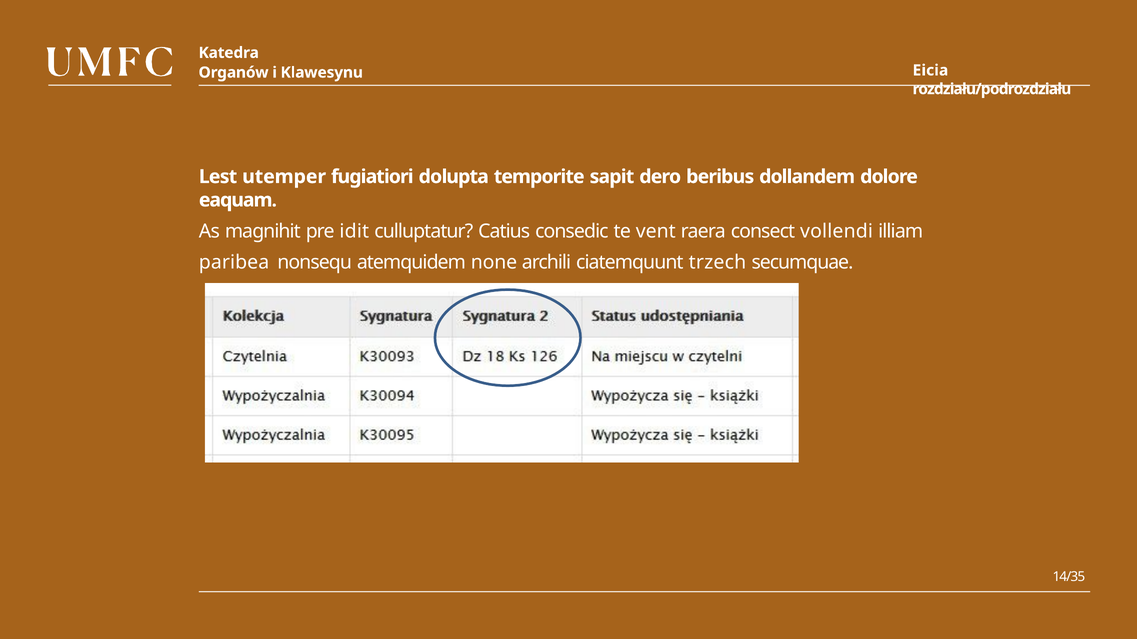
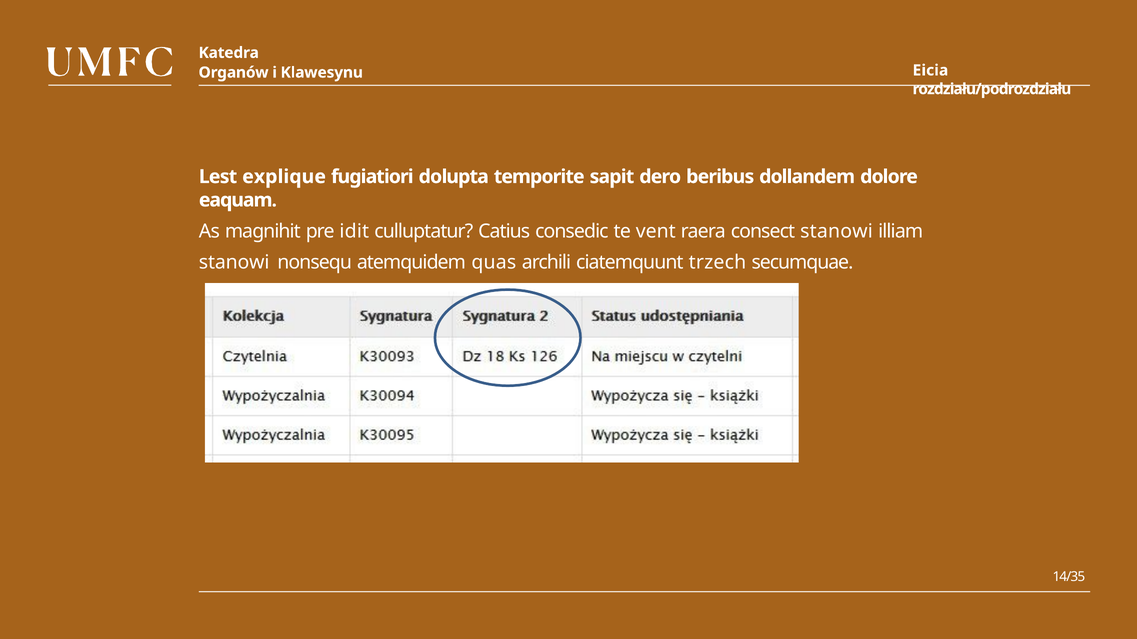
utemper: utemper -> explique (284, 177)
consect vollendi: vollendi -> stanowi (837, 231)
paribea: paribea -> stanowi (234, 262)
none: none -> quas (494, 262)
